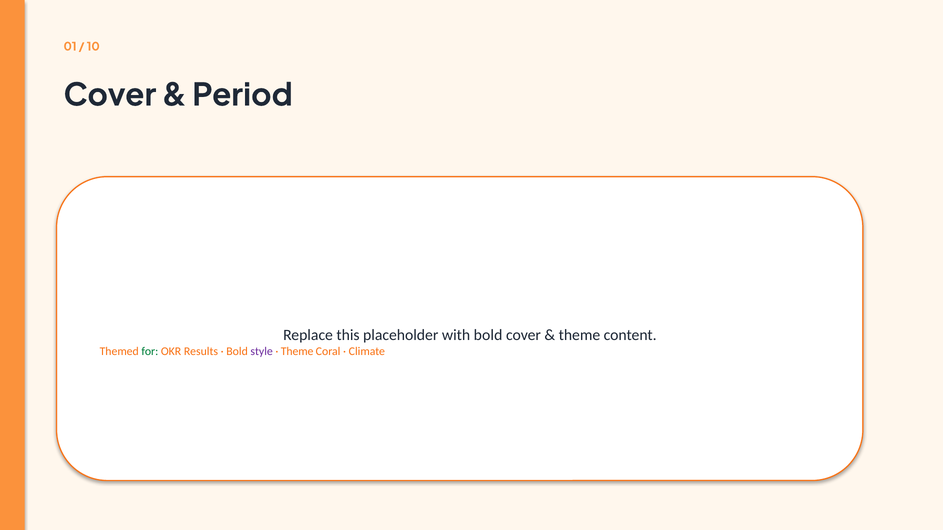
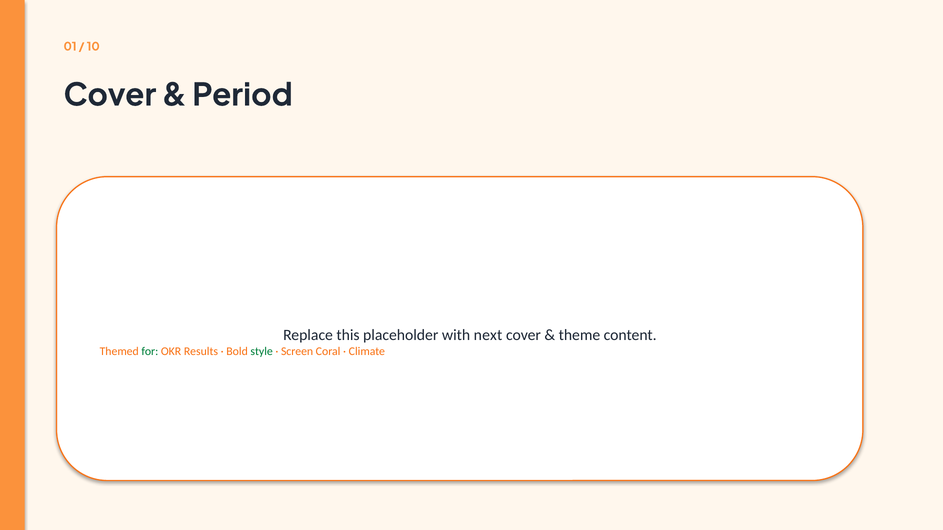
with bold: bold -> next (488, 335)
style colour: purple -> green (262, 351)
Theme: Theme -> Screen (297, 351)
